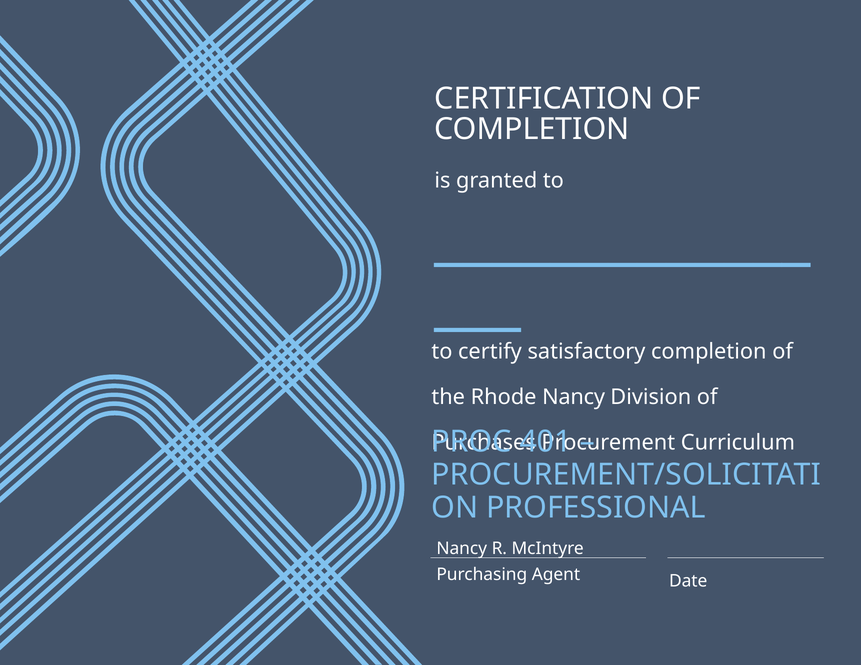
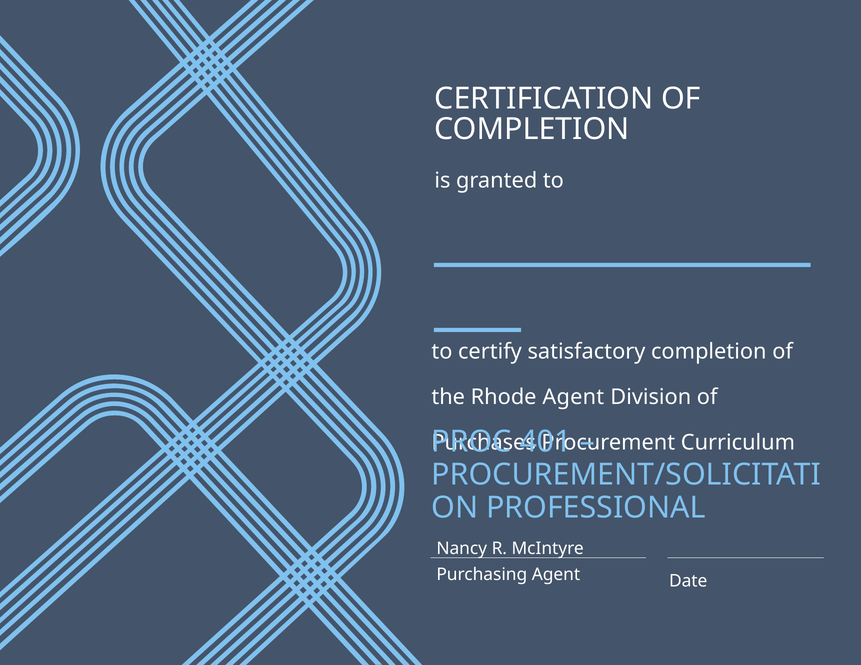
Rhode Nancy: Nancy -> Agent (573, 397)
